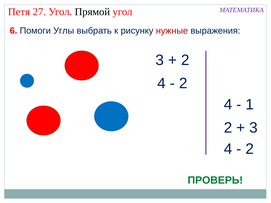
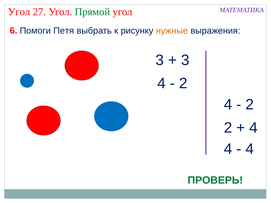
Петя: Петя -> Угол (19, 12)
Прямой colour: black -> green (92, 12)
Углы: Углы -> Петя (64, 31)
нужные colour: red -> orange (172, 31)
2: 2 -> 3 (185, 60)
1: 1 -> 2 (250, 105)
3: 3 -> 4 (254, 128)
2: 2 -> 4 (250, 149)
